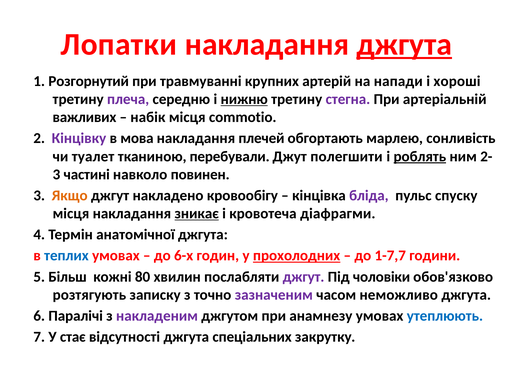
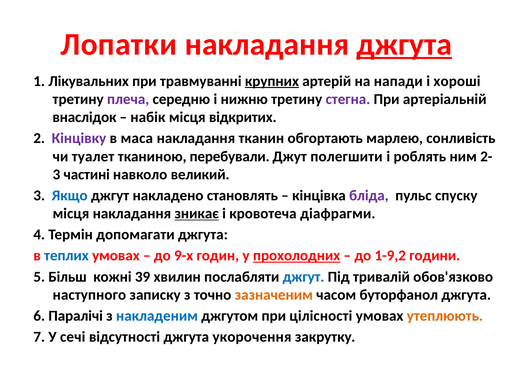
Розгорнутий: Розгорнутий -> Лікувальних (89, 81)
крупних underline: none -> present (272, 81)
нижню underline: present -> none (244, 99)
важливих: важливих -> внаслідок (84, 117)
commotio: commotio -> відкритих (243, 117)
мова: мова -> маса (137, 138)
плечей: плечей -> тканин (261, 138)
роблять underline: present -> none (420, 156)
повинен: повинен -> великий (200, 174)
Якщо colour: orange -> blue (70, 196)
кровообігу: кровообігу -> становлять (242, 196)
анатомічної: анатомічної -> допомагати (135, 235)
6-х: 6-х -> 9-х (184, 256)
1-7,7: 1-7,7 -> 1-9,2 (390, 256)
80: 80 -> 39 (143, 277)
джгут colour: purple -> blue (304, 277)
чоловіки: чоловіки -> тривалій (381, 277)
розтягують: розтягують -> наступного (89, 295)
зазначеним colour: purple -> orange (274, 295)
неможливо: неможливо -> буторфанол (399, 295)
накладеним colour: purple -> blue (157, 316)
анамнезу: анамнезу -> цілісності (321, 316)
утеплюють colour: blue -> orange (445, 316)
стає: стає -> сечі (73, 337)
спеціальних: спеціальних -> укорочення (252, 337)
